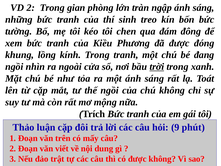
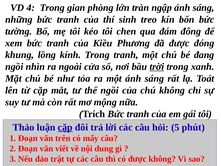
VD 2: 2 -> 4 (31, 8)
cặp underline: none -> present (65, 127)
9: 9 -> 5 (175, 127)
